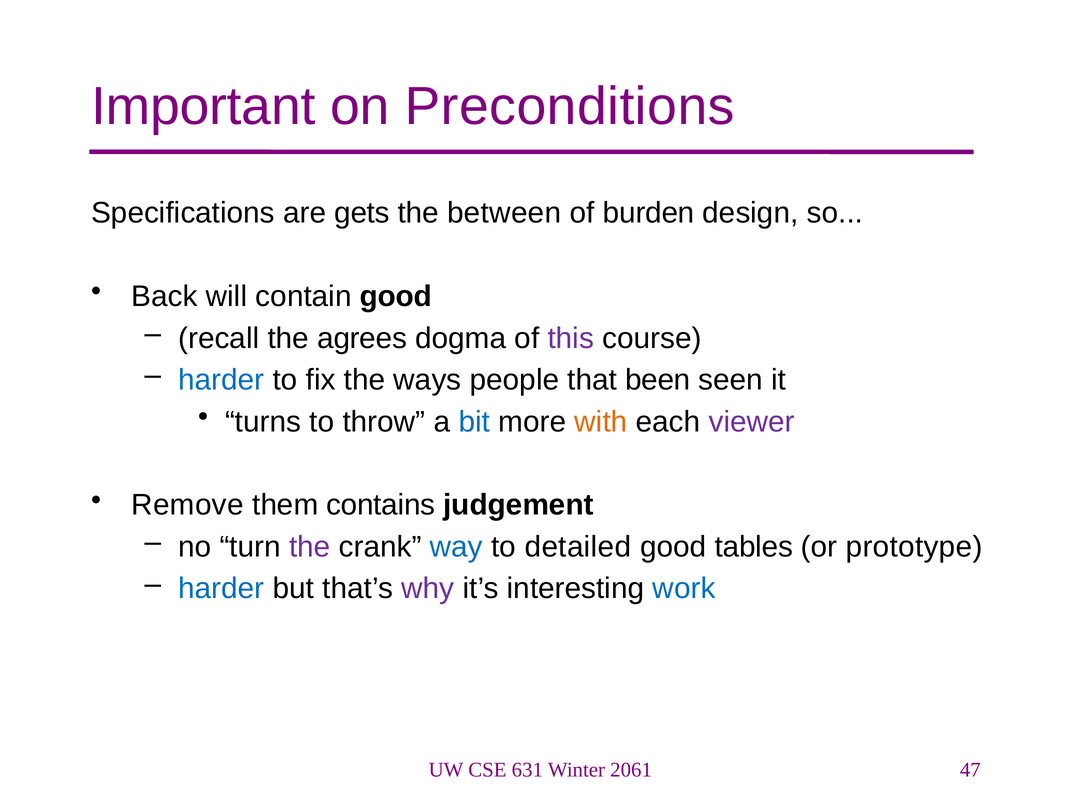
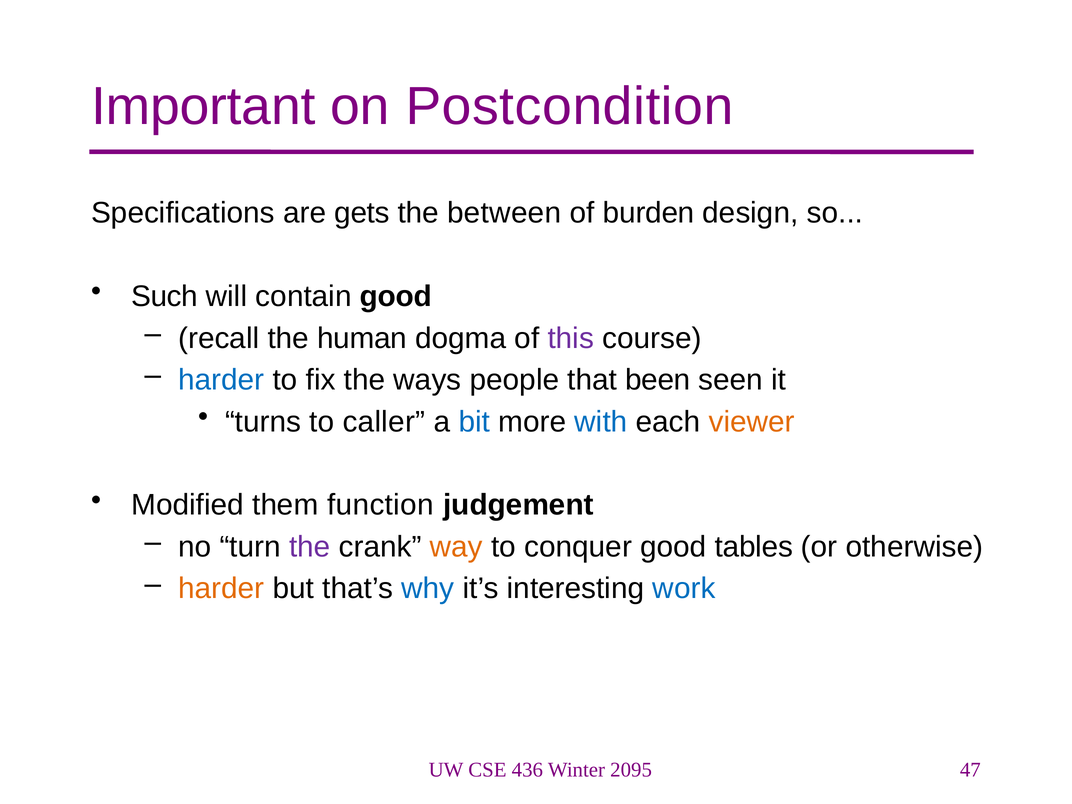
Preconditions: Preconditions -> Postcondition (570, 106)
Back: Back -> Such (165, 296)
agrees: agrees -> human (362, 338)
throw: throw -> caller (384, 422)
with colour: orange -> blue (601, 422)
viewer colour: purple -> orange (752, 422)
Remove: Remove -> Modified (188, 505)
contains: contains -> function (380, 505)
way colour: blue -> orange (456, 547)
detailed: detailed -> conquer (578, 547)
prototype: prototype -> otherwise (914, 547)
harder colour: blue -> orange (221, 589)
why colour: purple -> blue (428, 589)
631: 631 -> 436 (527, 770)
2061: 2061 -> 2095 (631, 770)
